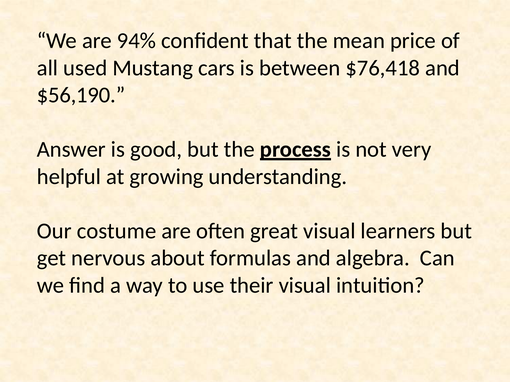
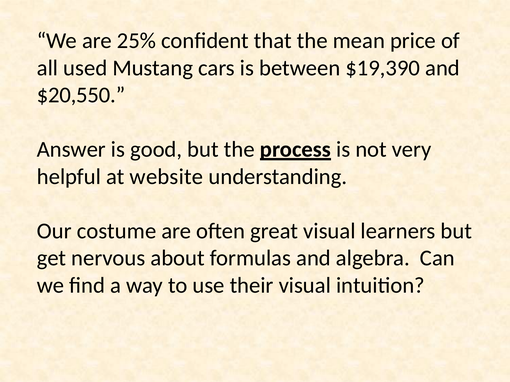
94%: 94% -> 25% (136, 41)
$76,418: $76,418 -> $19,390 (383, 68)
$56,190: $56,190 -> $20,550 (81, 95)
growing: growing -> website (166, 177)
